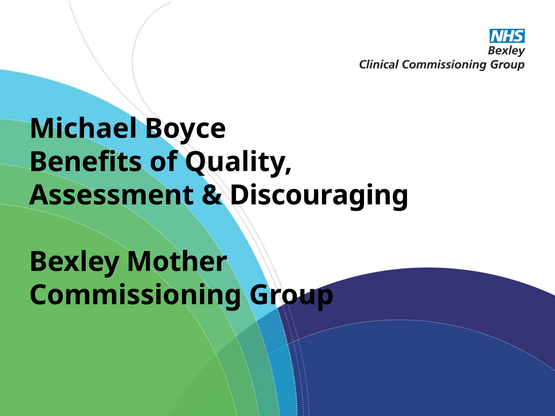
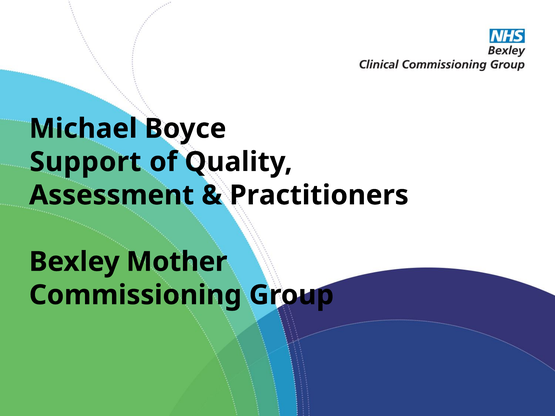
Benefits: Benefits -> Support (85, 162)
Discouraging: Discouraging -> Practitioners (319, 195)
